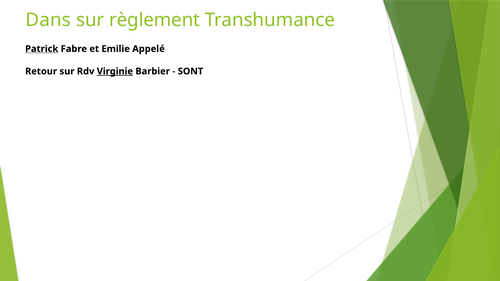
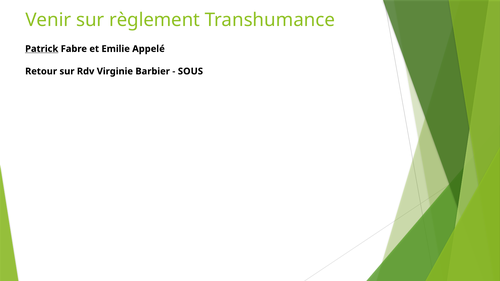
Dans: Dans -> Venir (48, 20)
Virginie underline: present -> none (115, 71)
SONT: SONT -> SOUS (190, 71)
